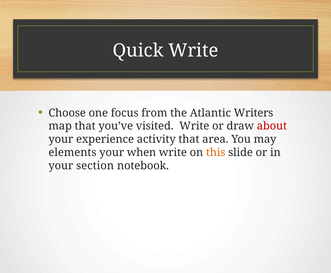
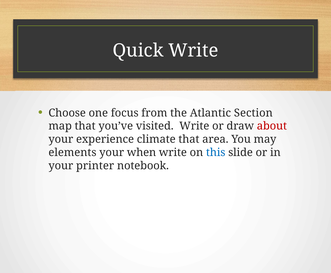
Writers: Writers -> Section (253, 113)
activity: activity -> climate (156, 139)
this colour: orange -> blue (216, 153)
section: section -> printer (95, 166)
